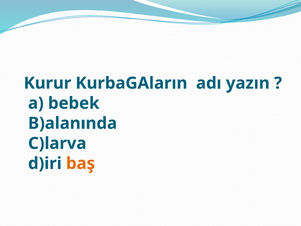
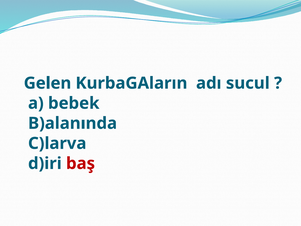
Kurur: Kurur -> Gelen (47, 83)
yazın: yazın -> sucul (248, 83)
baş colour: orange -> red (81, 163)
